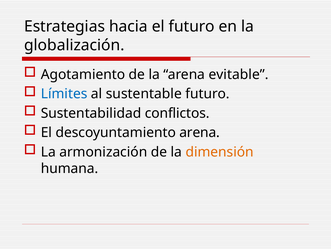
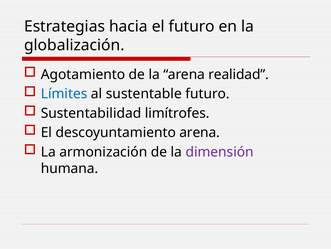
evitable: evitable -> realidad (239, 74)
conflictos: conflictos -> limítrofes (177, 113)
dimensión colour: orange -> purple (220, 152)
